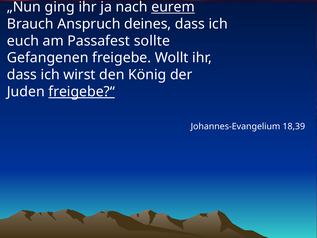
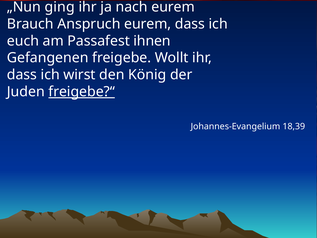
eurem underline: present -> none (173, 7)
Anspruch deines: deines -> eurem (148, 24)
sollte: sollte -> ihnen (152, 41)
